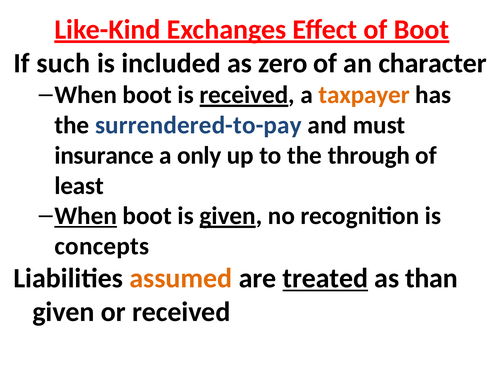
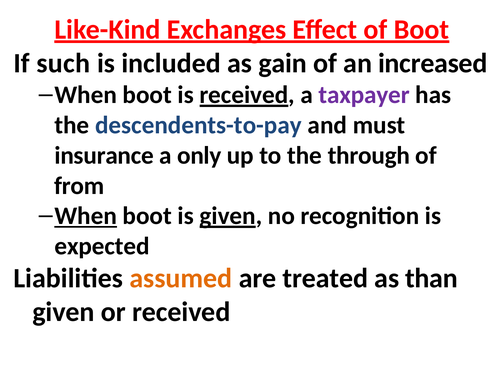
zero: zero -> gain (283, 63)
character: character -> increased (433, 63)
taxpayer colour: orange -> purple (364, 95)
surrendered-to-pay: surrendered-to-pay -> descendents-to-pay (198, 125)
least: least -> from (79, 186)
concepts: concepts -> expected (102, 246)
treated underline: present -> none (325, 278)
